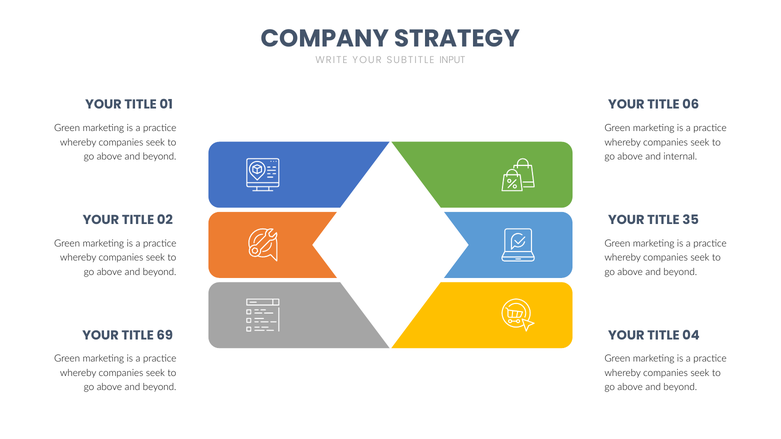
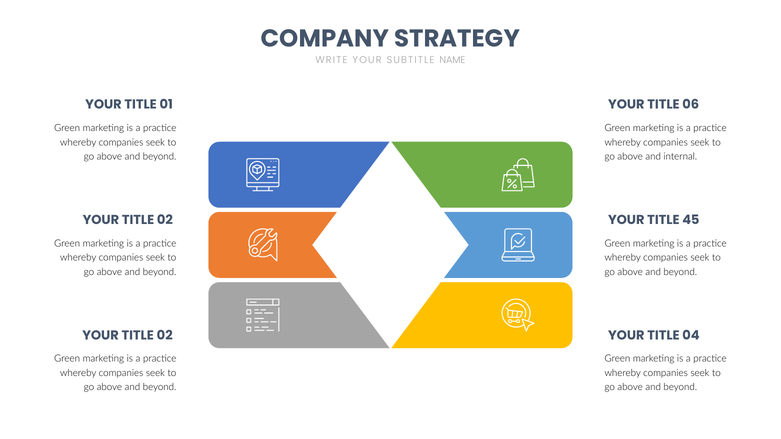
INPUT: INPUT -> NAME (452, 60)
35: 35 -> 45 (691, 220)
69: 69 -> 02 (165, 335)
